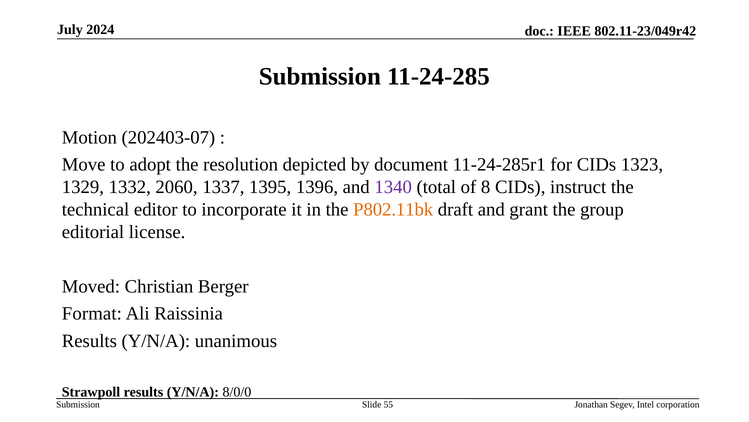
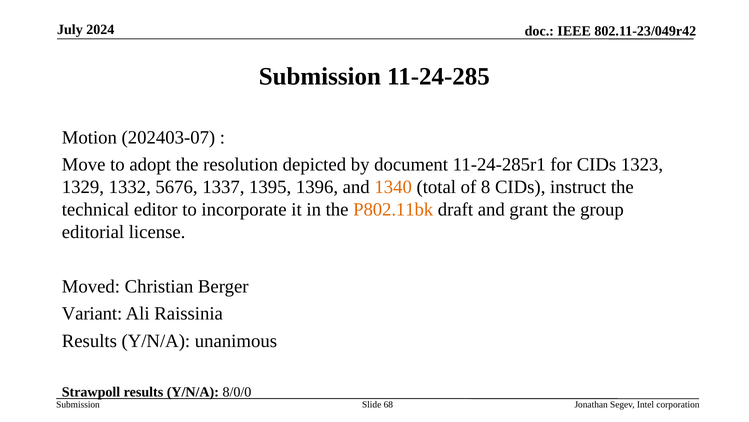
2060: 2060 -> 5676 (177, 187)
1340 colour: purple -> orange (393, 187)
Format: Format -> Variant (92, 313)
55: 55 -> 68 (388, 404)
